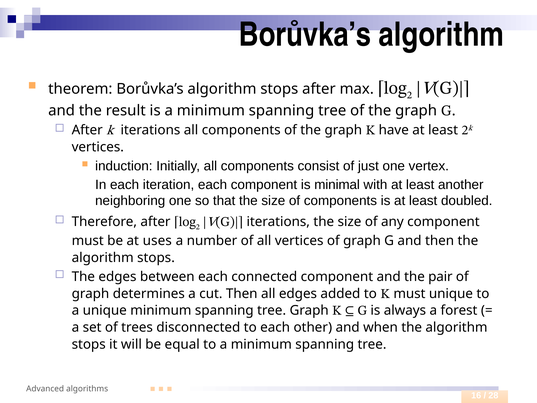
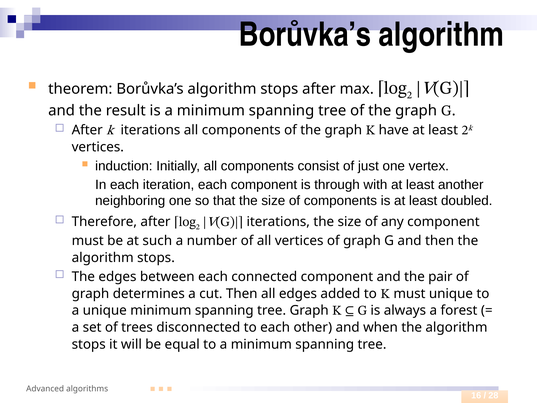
minimal: minimal -> through (337, 185)
uses: uses -> such (157, 241)
